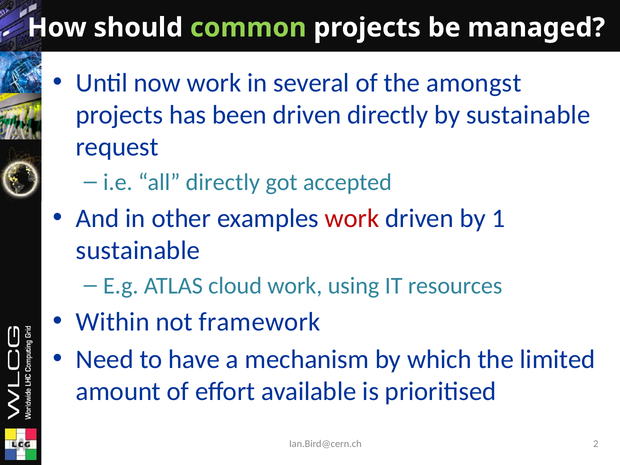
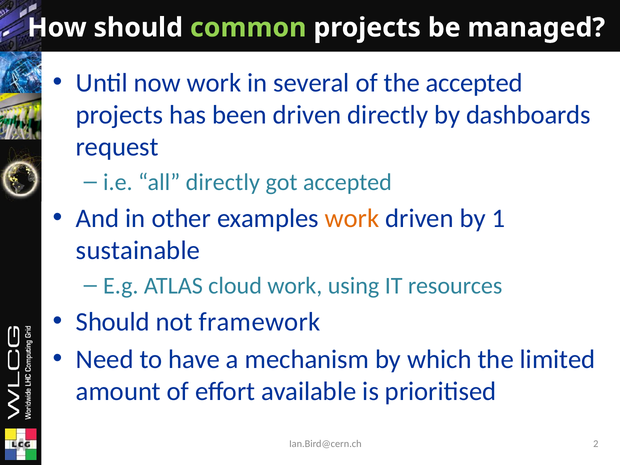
the amongst: amongst -> accepted (474, 83)
by sustainable: sustainable -> dashboards (528, 115)
work colour: red -> orange (352, 218)
Within: Within -> Should (113, 322)
